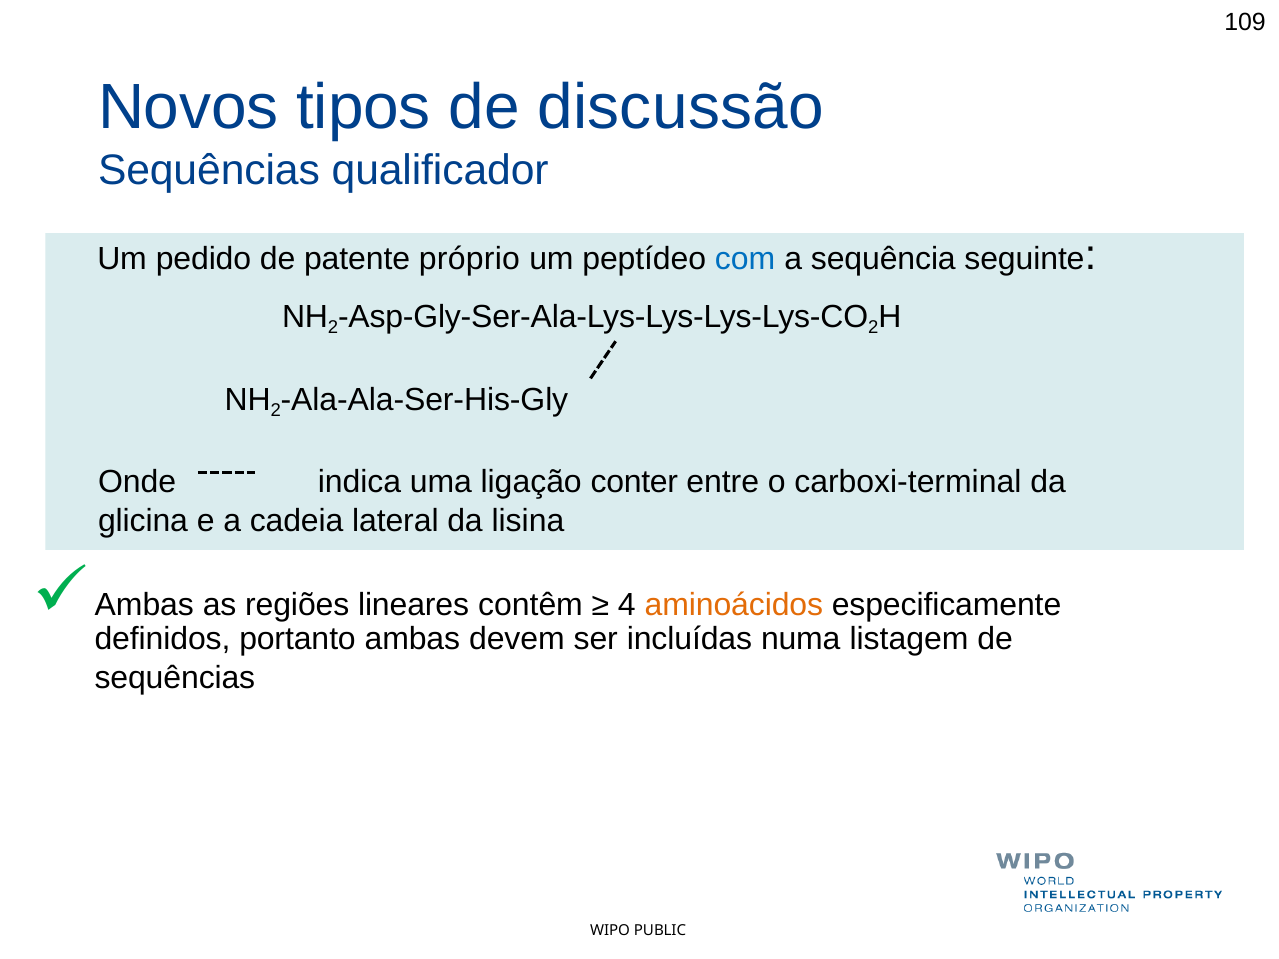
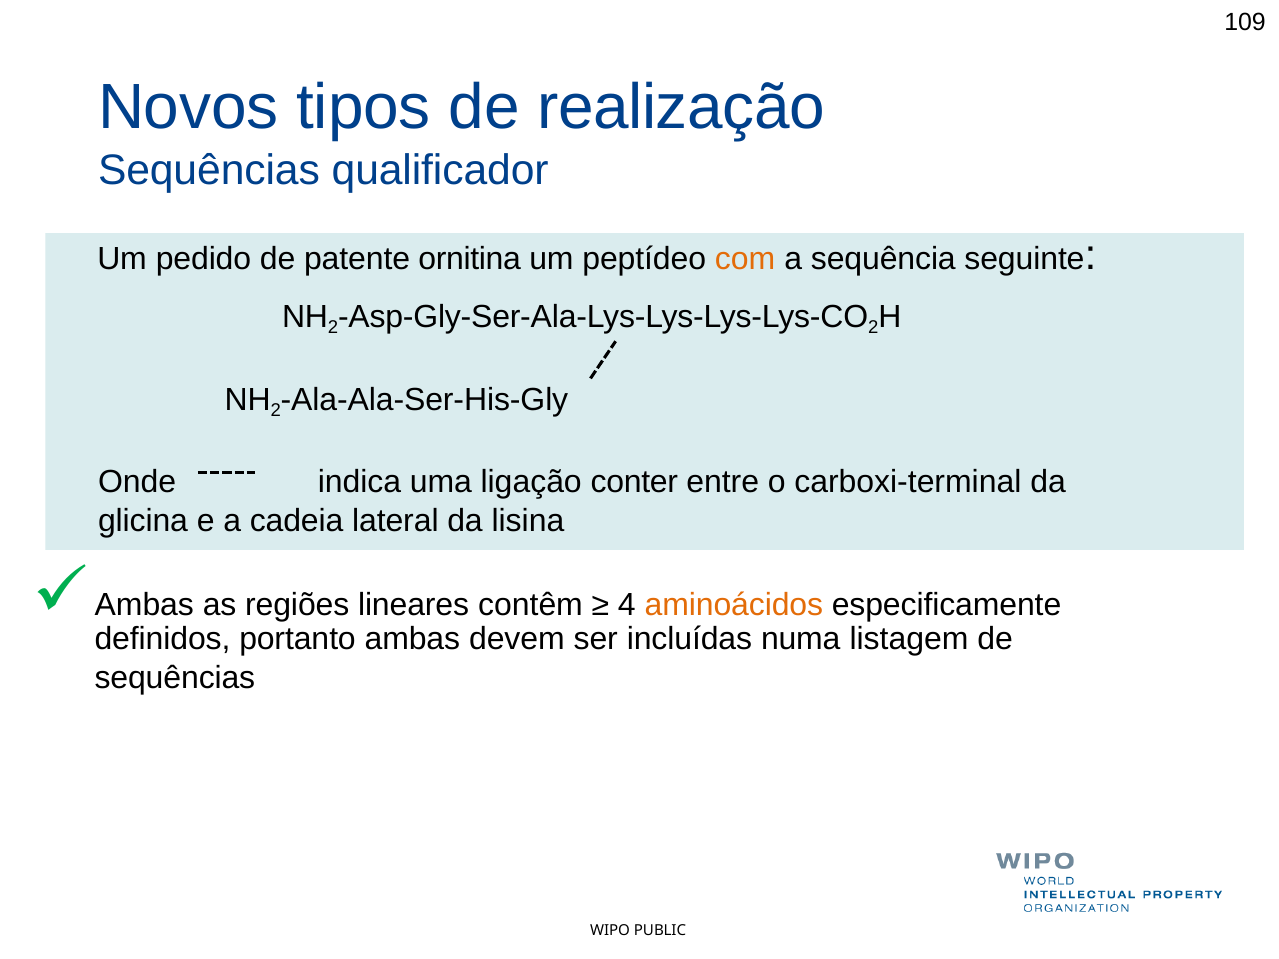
discussão: discussão -> realização (681, 107)
próprio: próprio -> ornitina (470, 259)
com colour: blue -> orange (745, 259)
